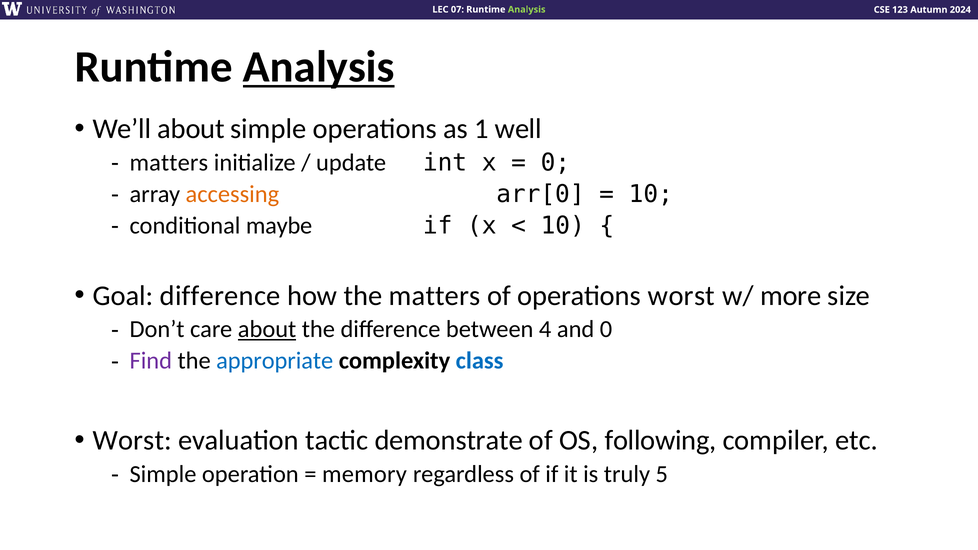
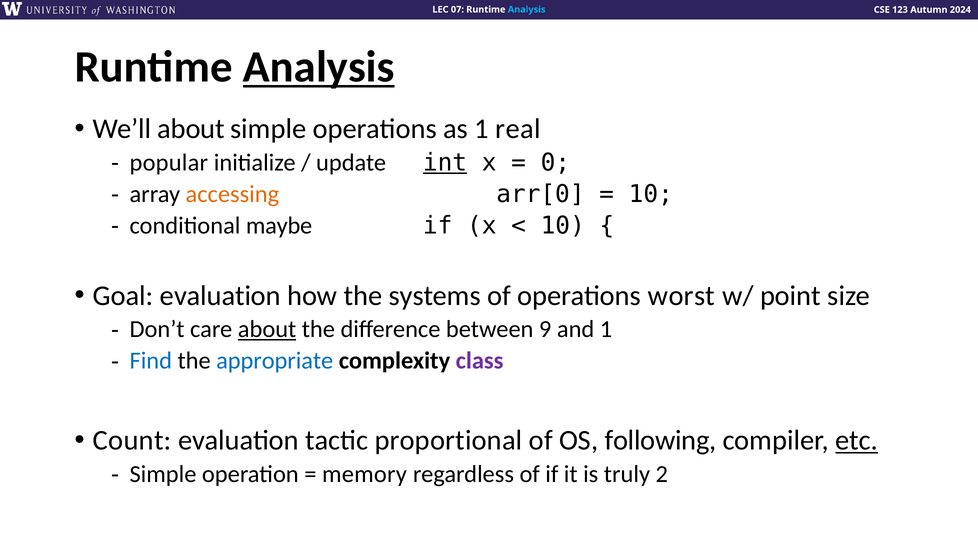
Analysis colour: light green -> light blue (527, 10)
well: well -> real (518, 129)
matters: matters -> popular (169, 163)
int underline: none -> present (445, 163)
Goal difference: difference -> evaluation (220, 296)
the matters: matters -> systems (435, 296)
more: more -> point (791, 296)
4: 4 -> 9 (545, 329)
and 0: 0 -> 1 (606, 329)
Find colour: purple -> blue (151, 361)
class colour: blue -> purple (480, 361)
Worst: Worst -> Count (132, 441)
demonstrate: demonstrate -> proportional (448, 441)
etc underline: none -> present (857, 441)
5: 5 -> 2 (662, 474)
